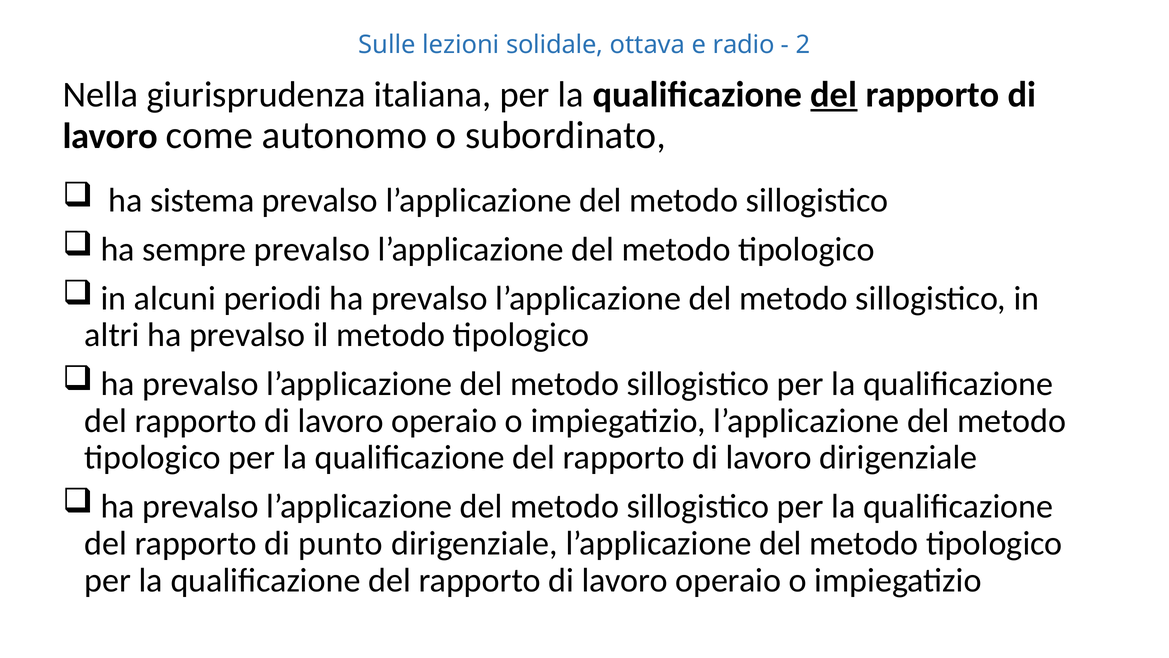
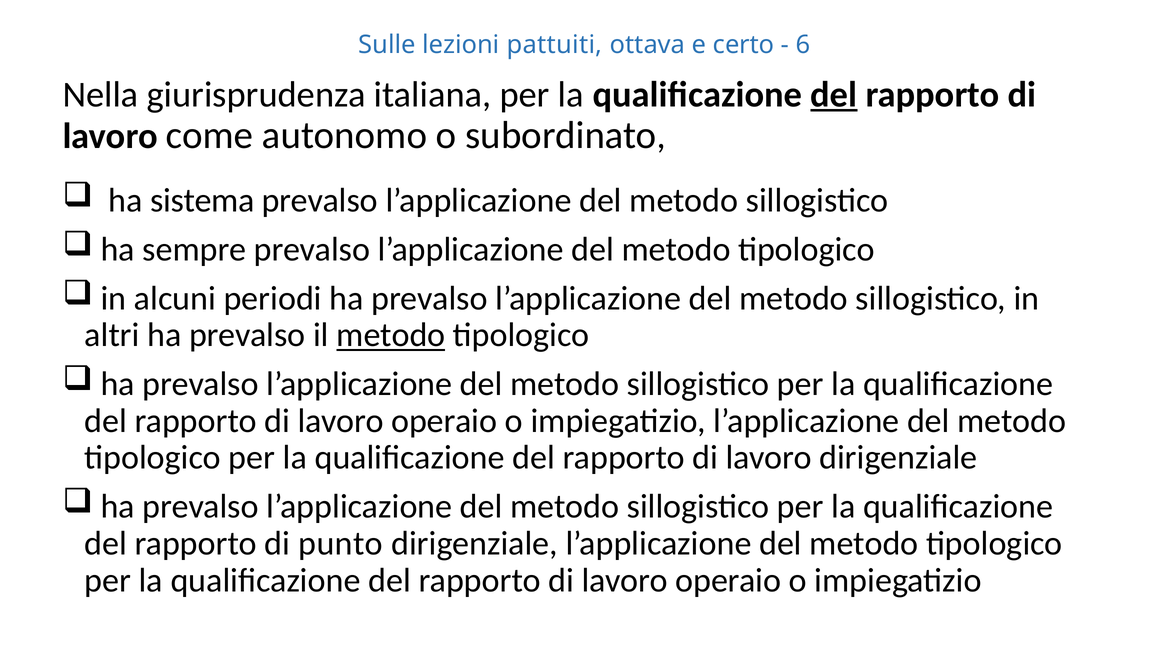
solidale: solidale -> pattuiti (554, 45)
radio: radio -> certo (744, 45)
2: 2 -> 6 (803, 45)
metodo underline: none -> present (391, 335)
